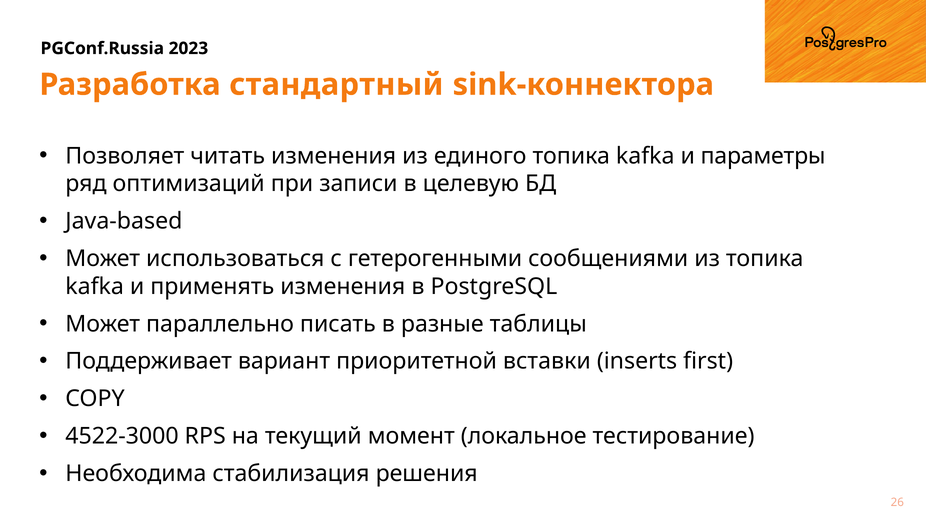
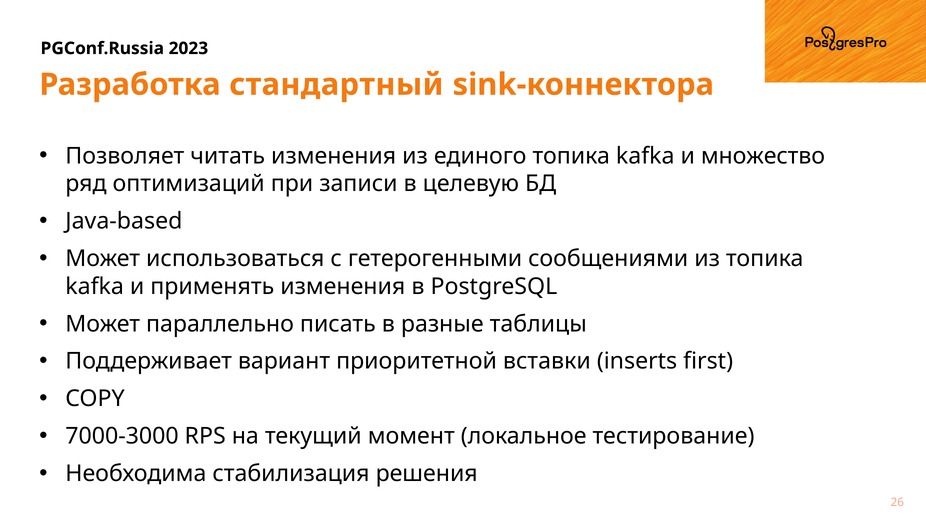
параметры: параметры -> множество (763, 156)
4522-3000: 4522-3000 -> 7000-3000 (122, 436)
